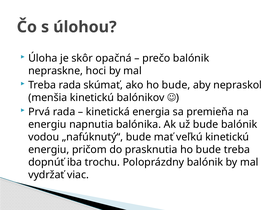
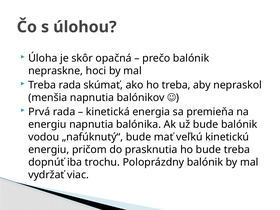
ako ho bude: bude -> treba (176, 85)
menšia kinetickú: kinetickú -> napnutia (92, 98)
